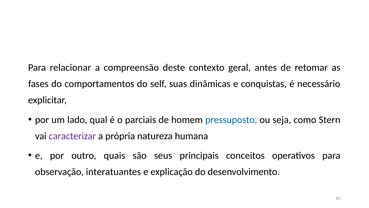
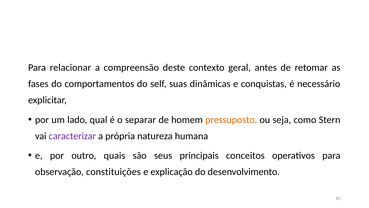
parciais: parciais -> separar (141, 120)
pressuposto colour: blue -> orange (231, 120)
interatuantes: interatuantes -> constituições (113, 172)
